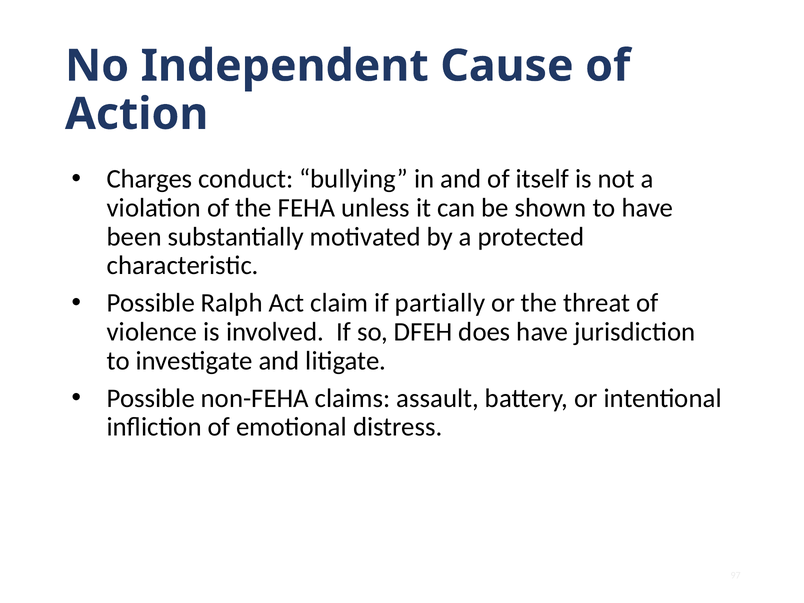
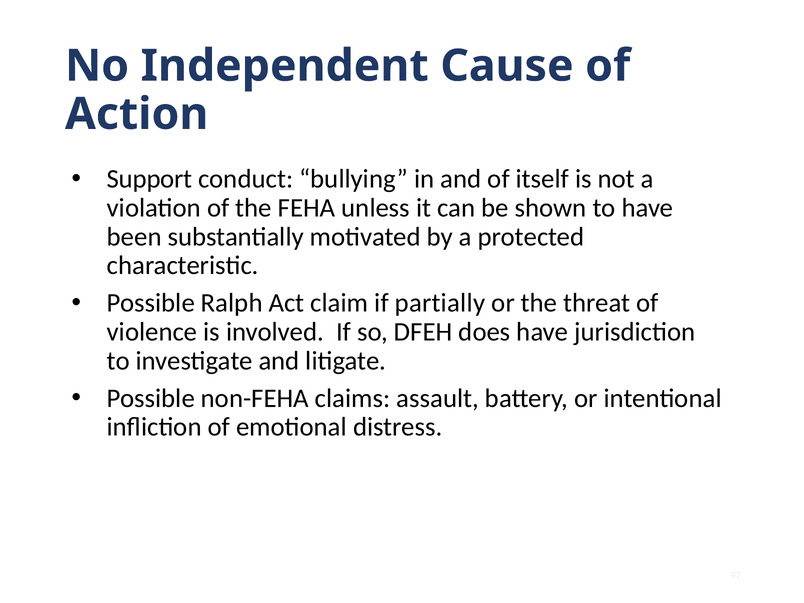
Charges: Charges -> Support (150, 179)
